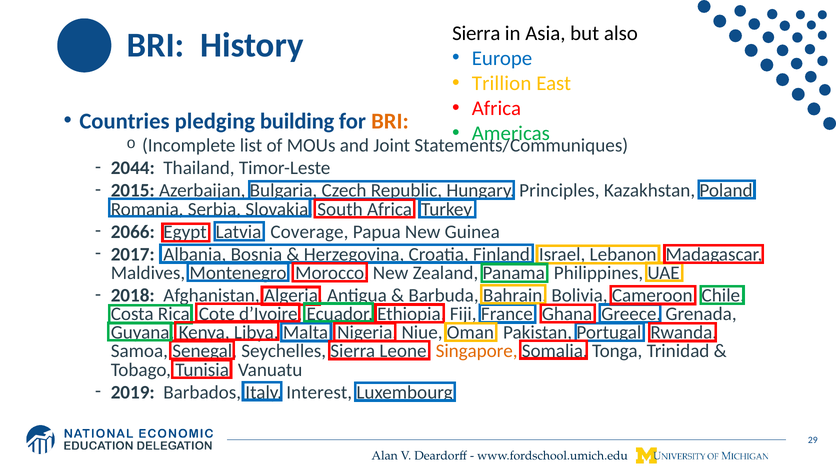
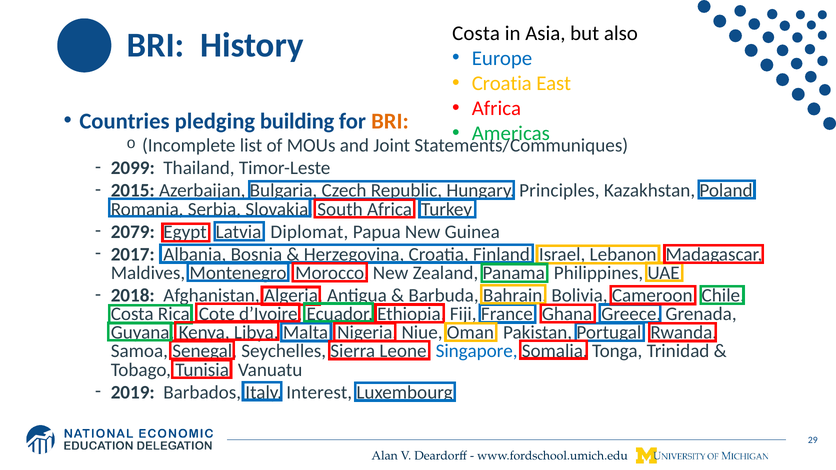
Sierra: Sierra -> Costa (476, 33)
Trillion: Trillion -> Croatia (502, 83)
2044: 2044 -> 2099 (133, 168)
2066: 2066 -> 2079 (133, 232)
Coverage: Coverage -> Diplomat (309, 232)
Singapore colour: orange -> blue (477, 351)
